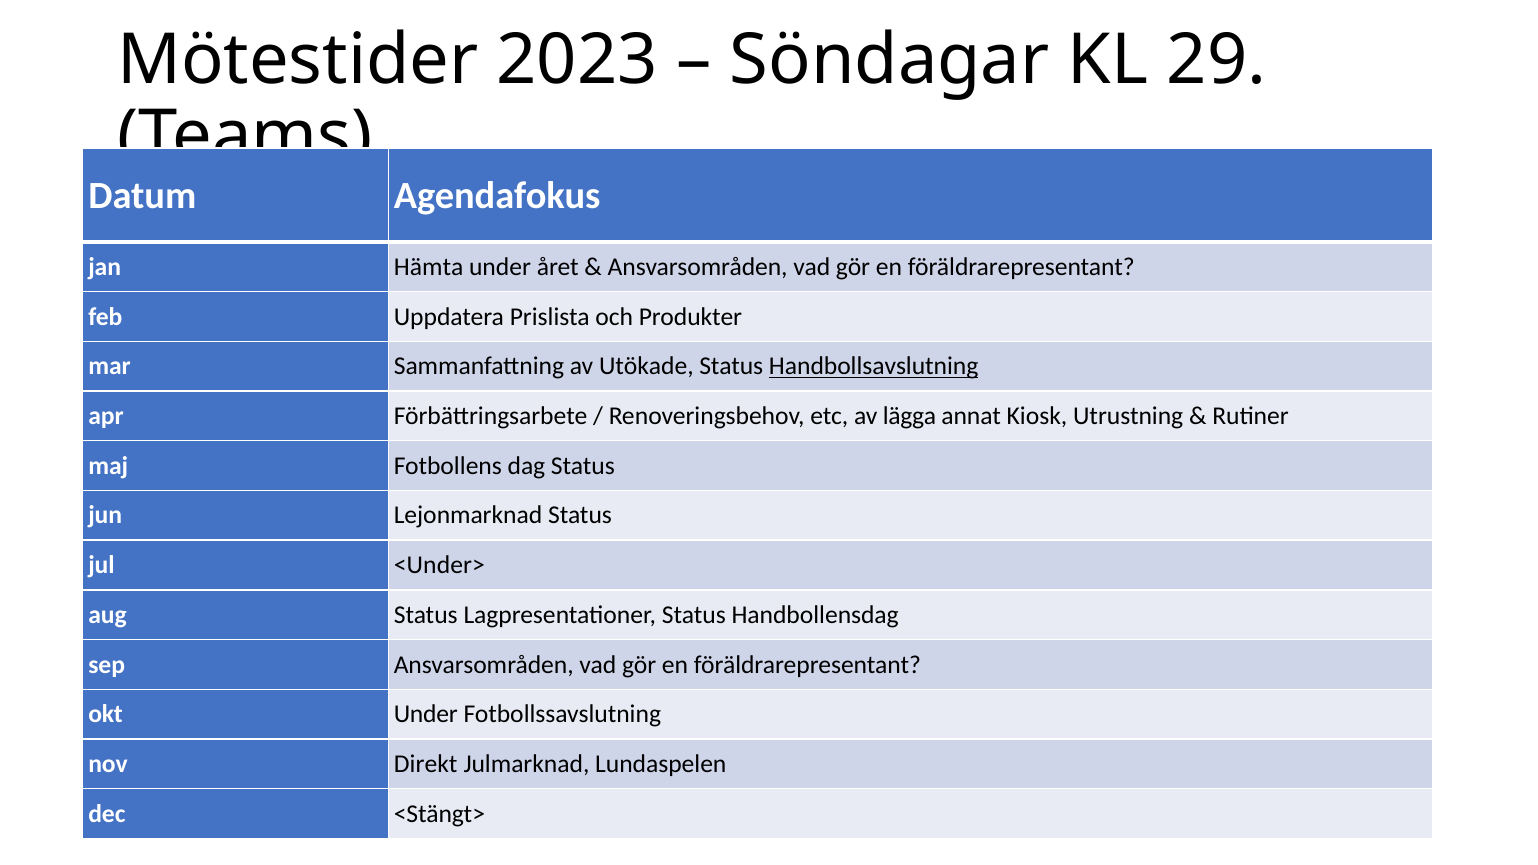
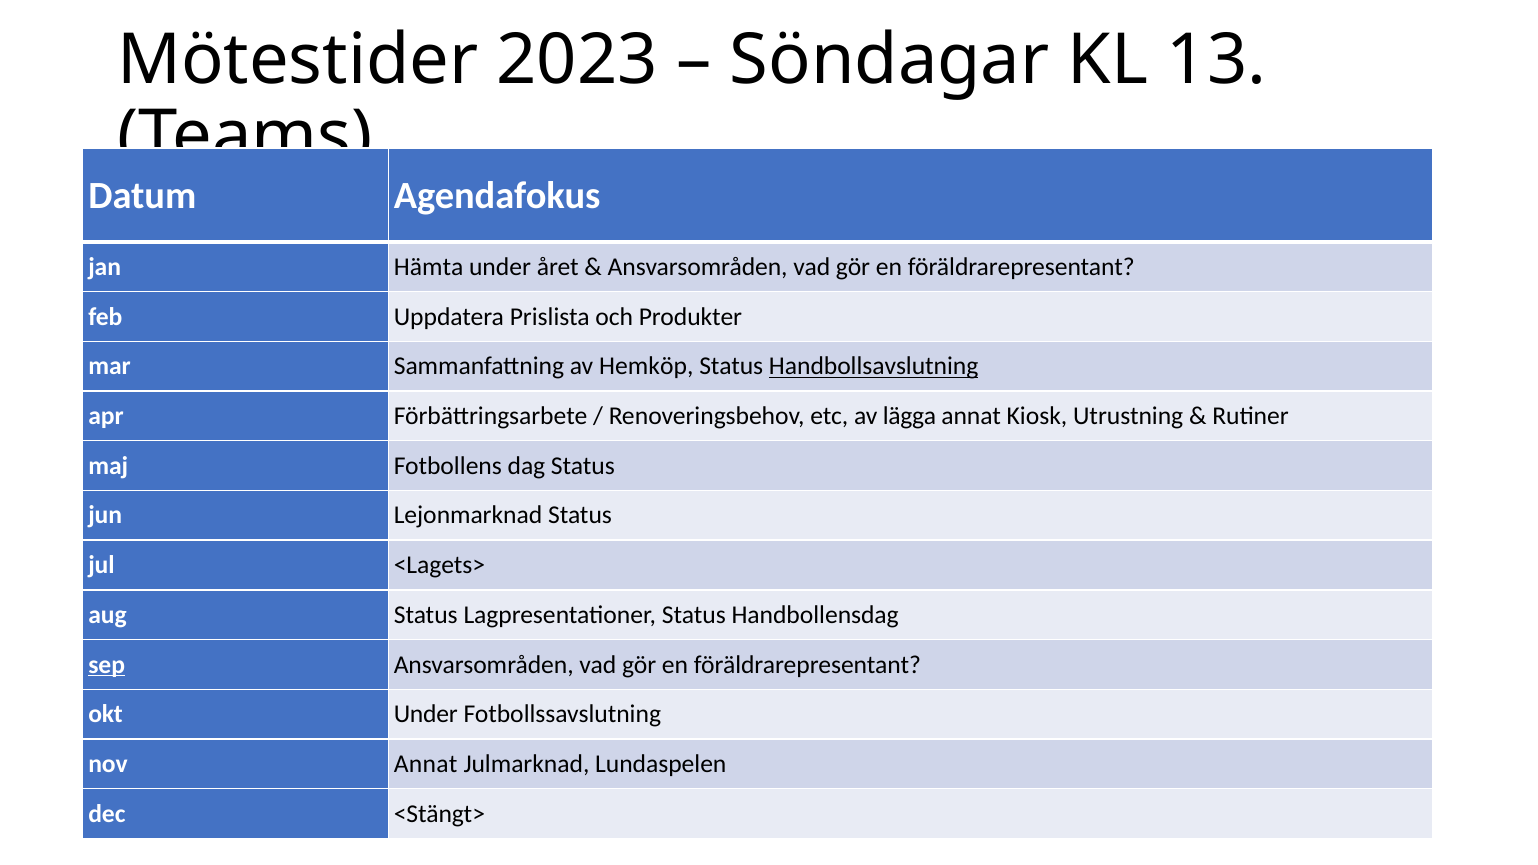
29: 29 -> 13 (1216, 60)
Utökade: Utökade -> Hemköp (646, 366)
<Under>: <Under> -> <Lagets> (439, 565)
sep underline: none -> present (107, 665)
nov Direkt: Direkt -> Annat (426, 764)
